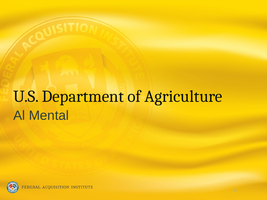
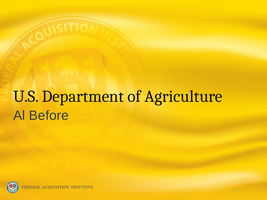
Mental: Mental -> Before (49, 116)
